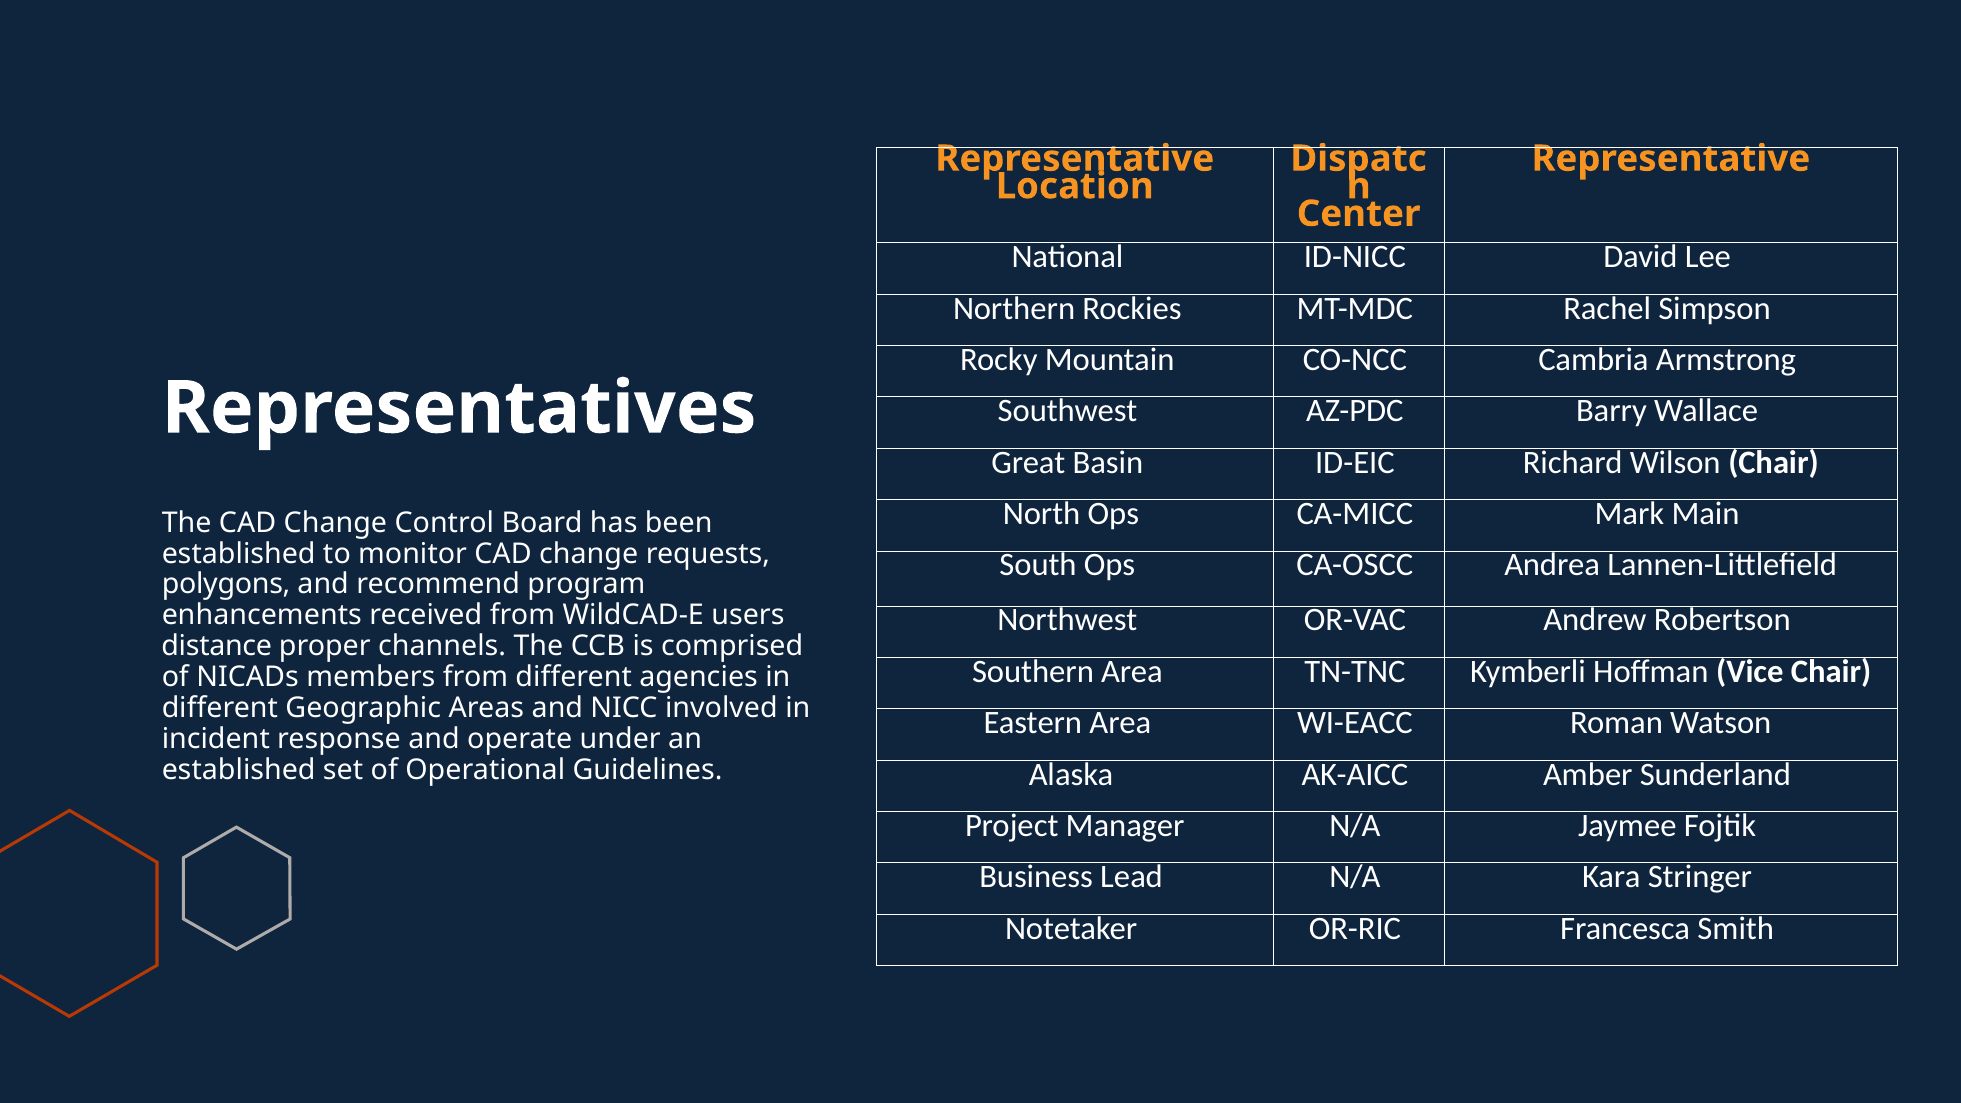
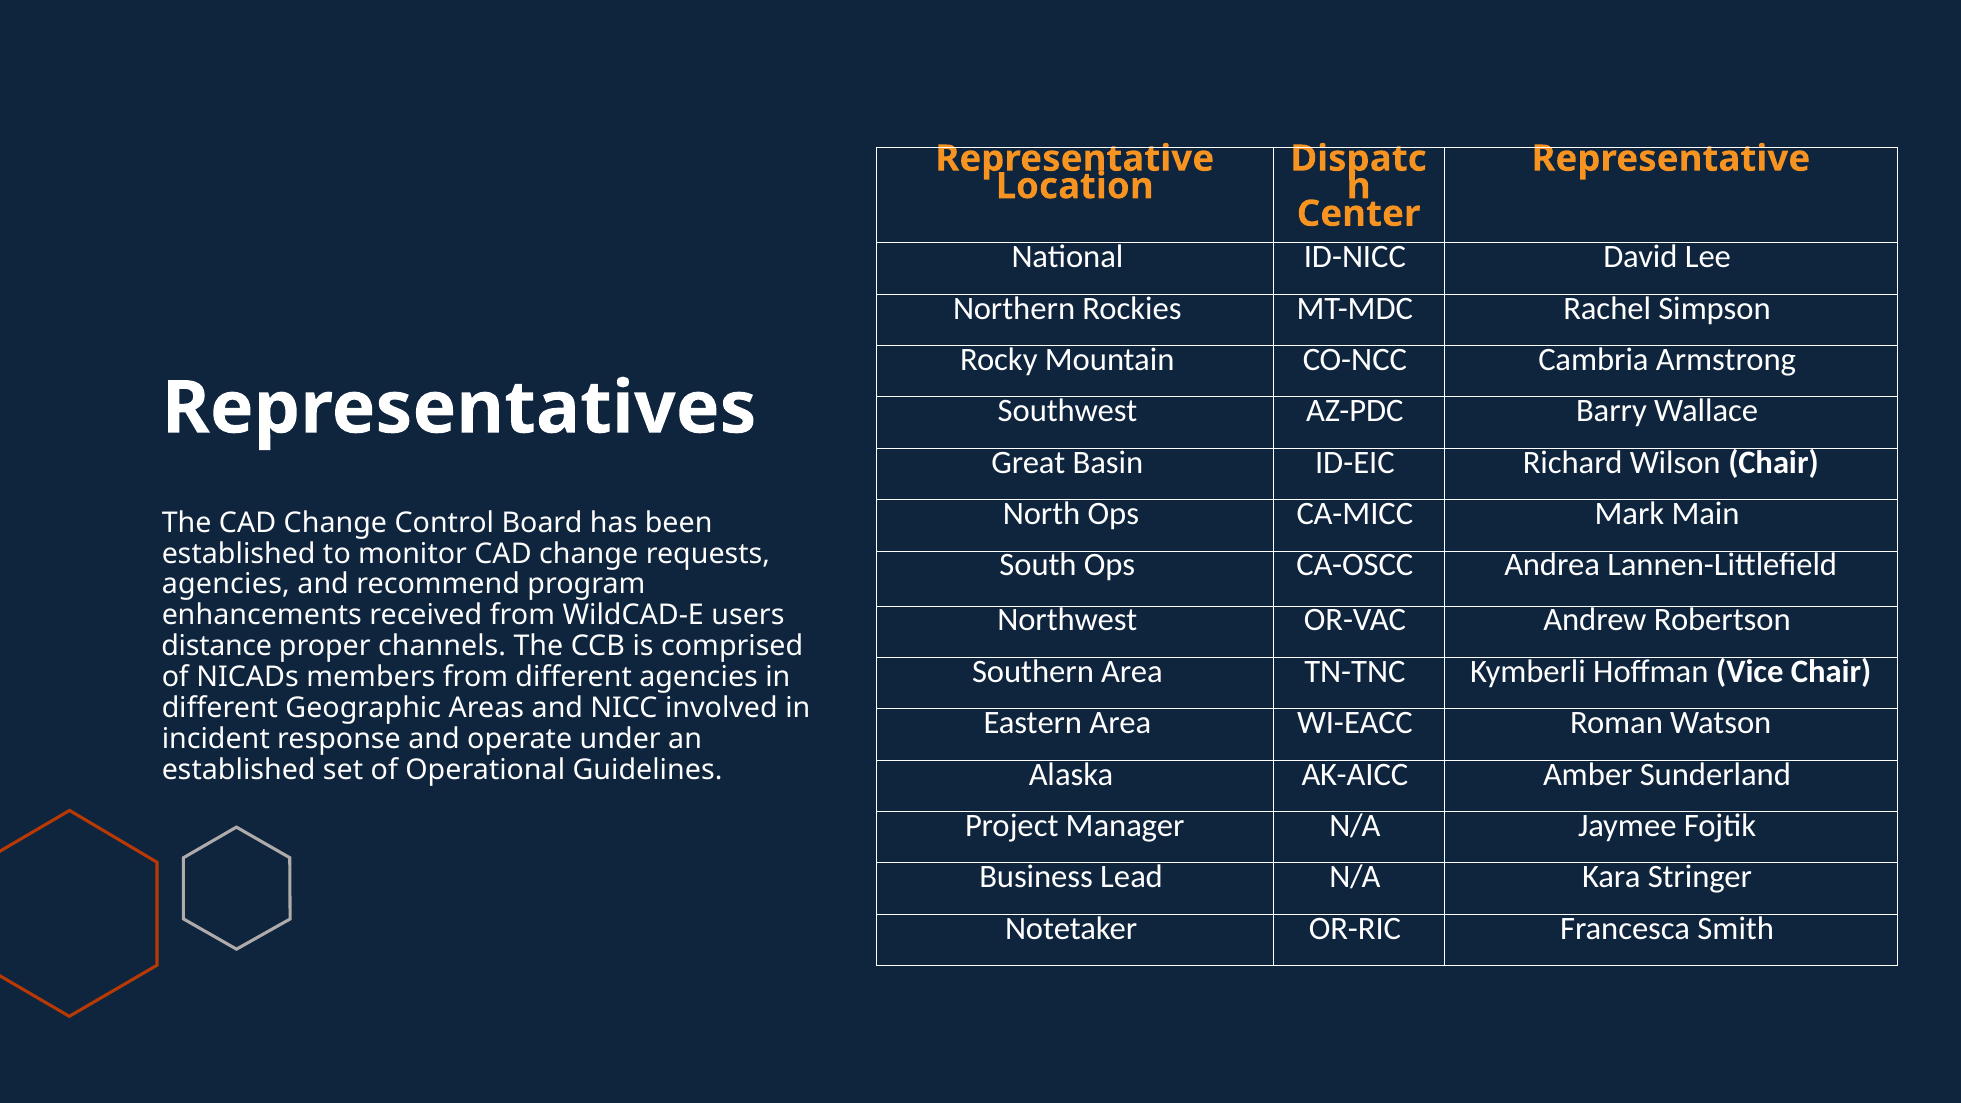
polygons: polygons -> agencies (226, 585)
